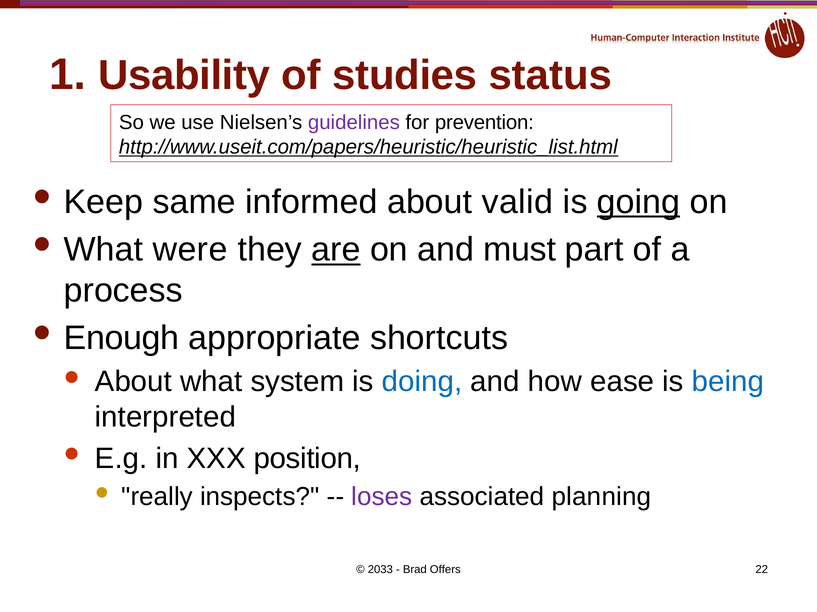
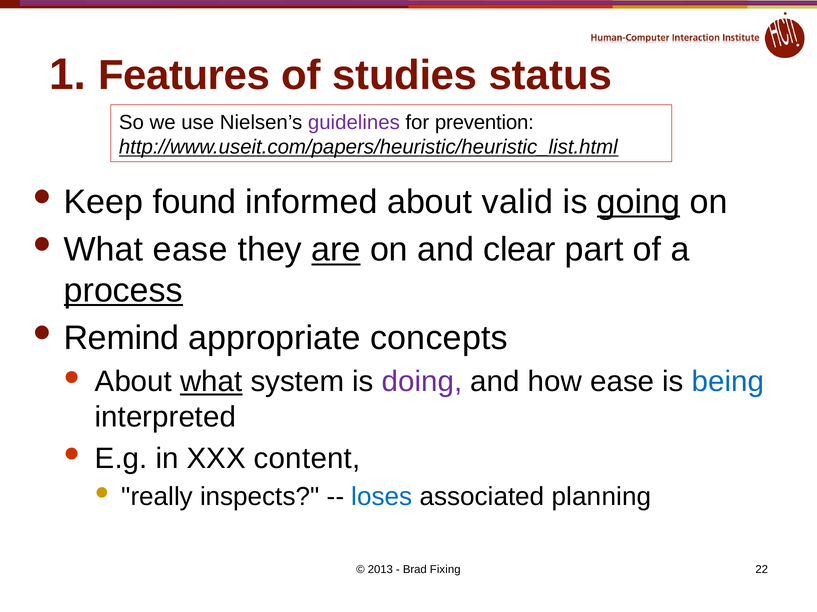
Usability: Usability -> Features (184, 76)
same: same -> found (194, 202)
What were: were -> ease (190, 250)
must: must -> clear (520, 250)
process underline: none -> present (123, 291)
Enough: Enough -> Remind (122, 339)
shortcuts: shortcuts -> concepts (439, 339)
what underline: none -> present (211, 382)
doing colour: blue -> purple (422, 382)
position: position -> content (307, 459)
loses colour: purple -> blue (382, 497)
2033: 2033 -> 2013 (380, 570)
Offers: Offers -> Fixing (445, 570)
